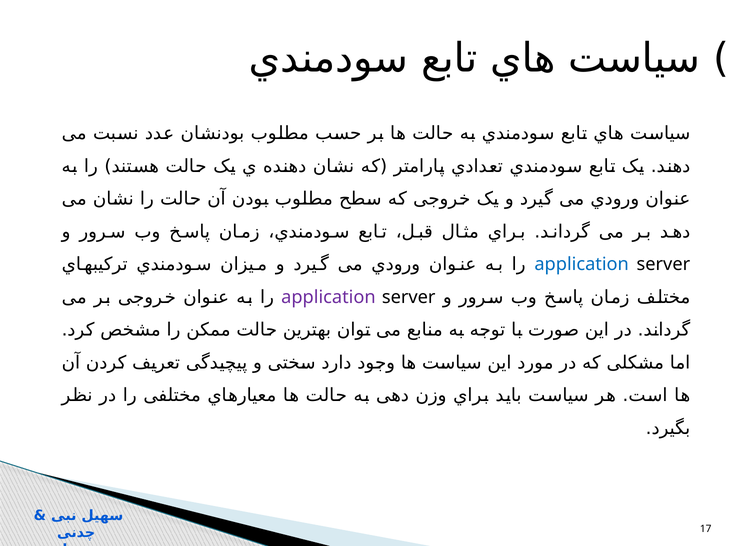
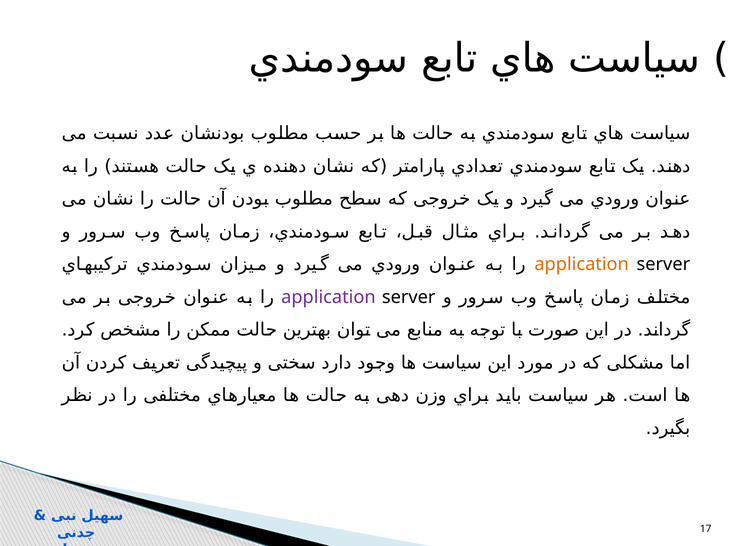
application colour: blue -> orange (582, 265)
